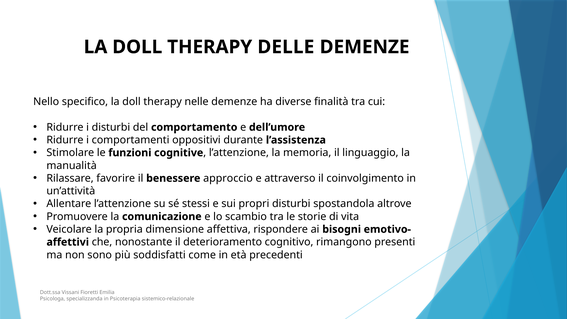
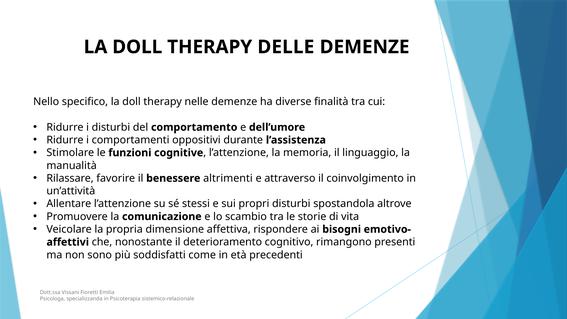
approccio: approccio -> altrimenti (228, 178)
